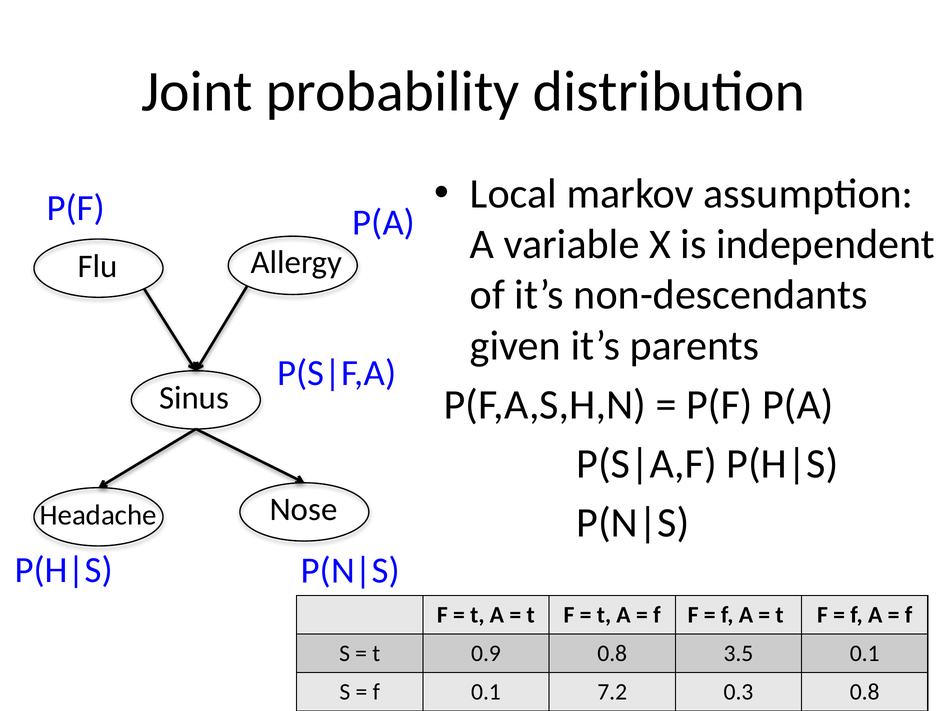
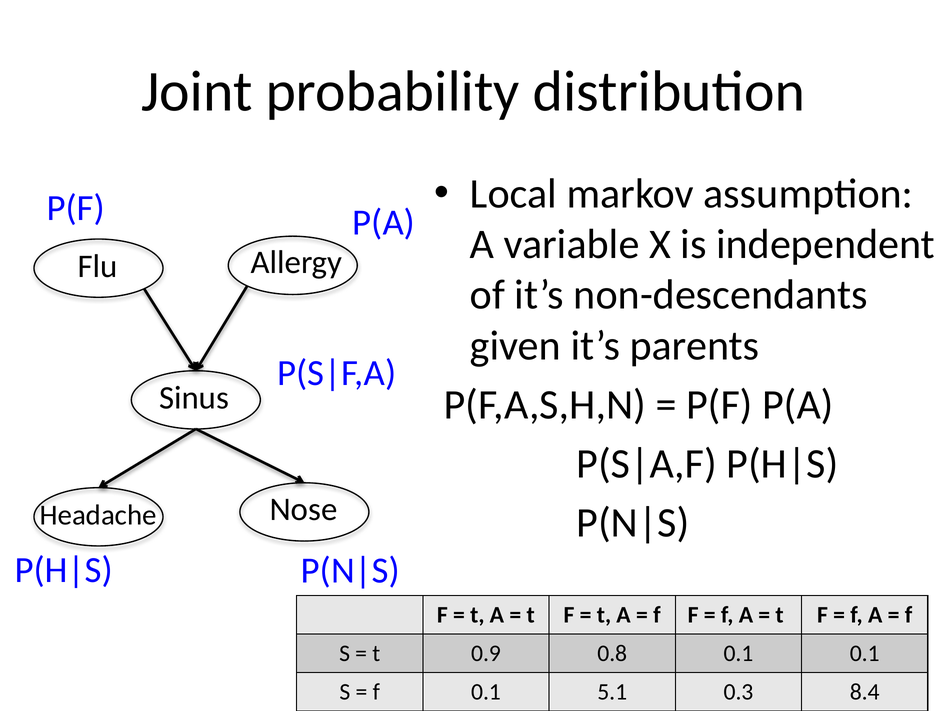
0.8 3.5: 3.5 -> 0.1 (738, 653)
7.2: 7.2 -> 5.1 (612, 691)
0.3 0.8: 0.8 -> 8.4 (865, 691)
